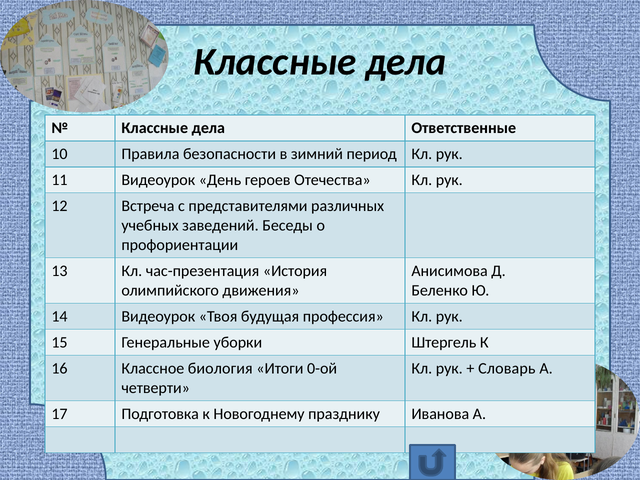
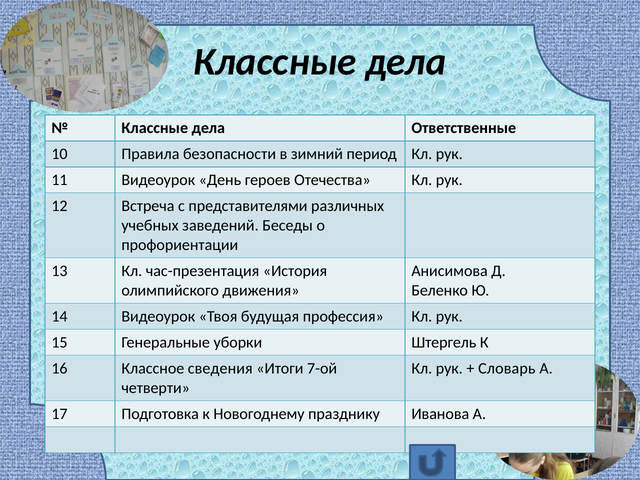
биология: биология -> сведения (220, 368)
0-ой: 0-ой -> 7-ой (322, 368)
